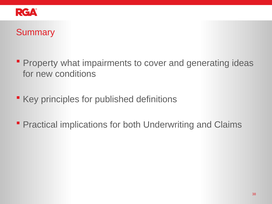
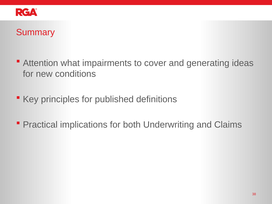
Property: Property -> Attention (40, 63)
